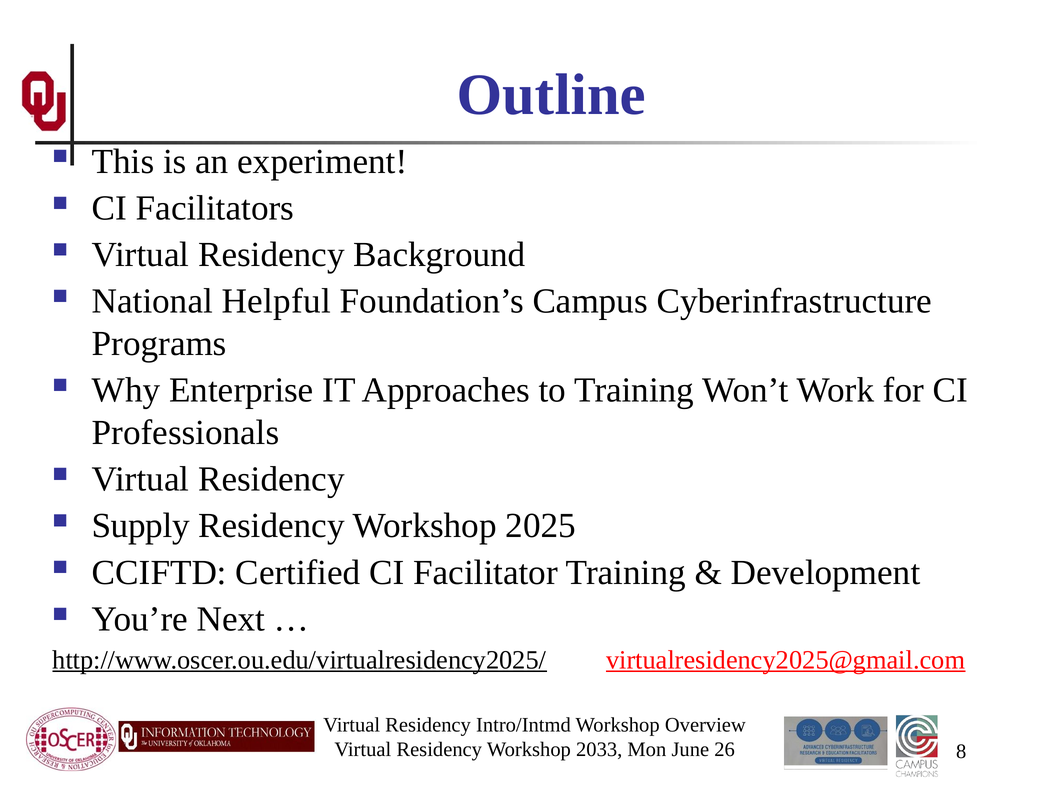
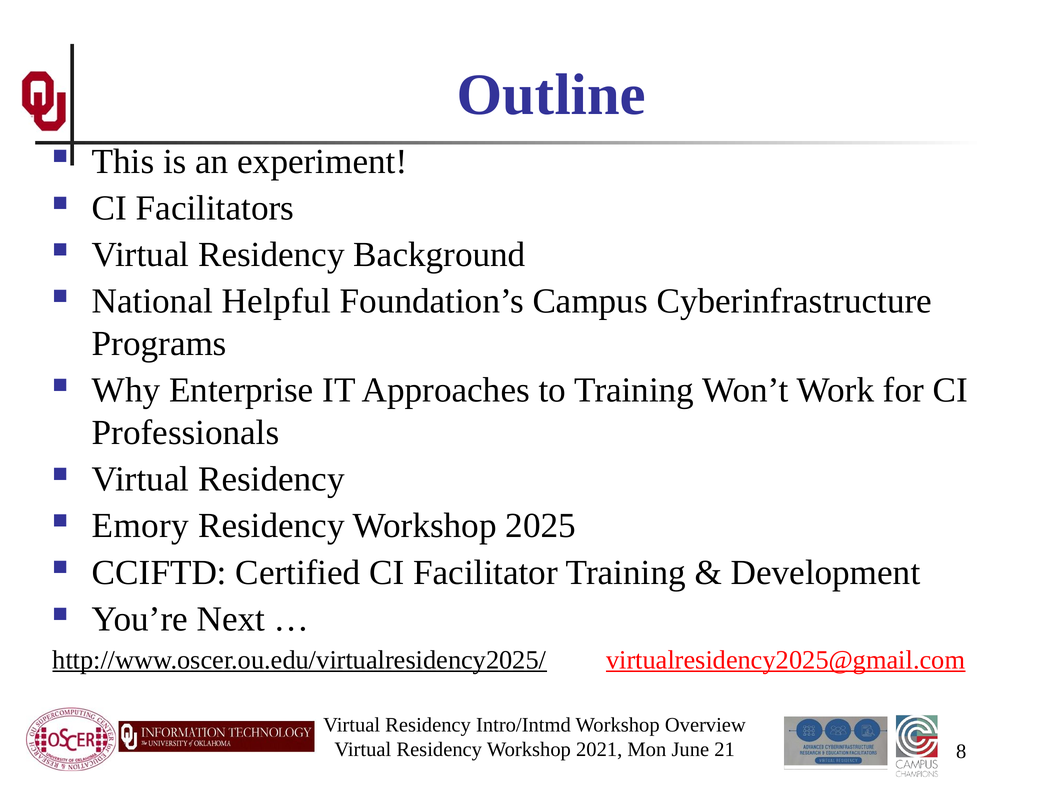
Supply: Supply -> Emory (140, 526)
2033: 2033 -> 2021 (599, 749)
26: 26 -> 21 (725, 749)
